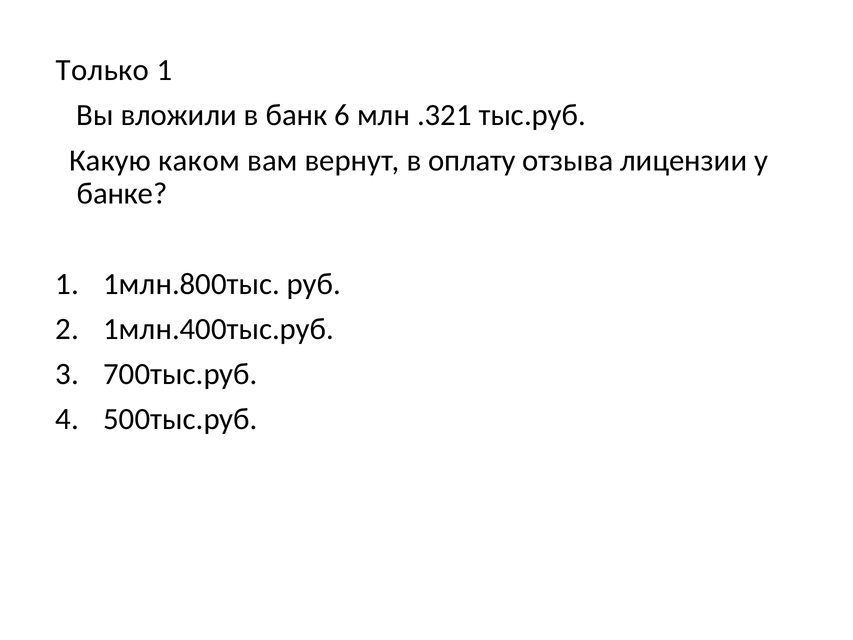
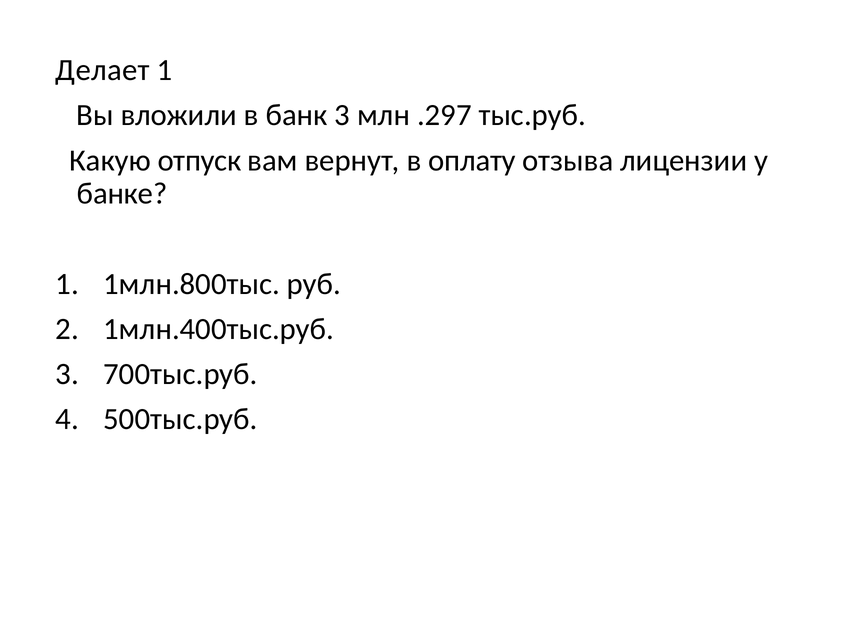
Только: Только -> Делает (103, 70)
банк 6: 6 -> 3 (342, 115)
.321: .321 -> .297 (444, 115)
каком: каком -> отпуск (199, 160)
